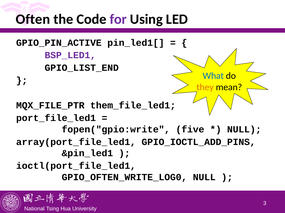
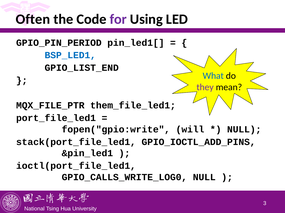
GPIO_PIN_ACTIVE: GPIO_PIN_ACTIVE -> GPIO_PIN_PERIOD (59, 43)
BSP_LED1 colour: purple -> blue (70, 55)
they colour: orange -> purple (205, 87)
five: five -> will (190, 130)
array(port_file_led1: array(port_file_led1 -> stack(port_file_led1 (76, 142)
GPIO_OFTEN_WRITE_LOG0: GPIO_OFTEN_WRITE_LOG0 -> GPIO_CALLS_WRITE_LOG0 (124, 178)
